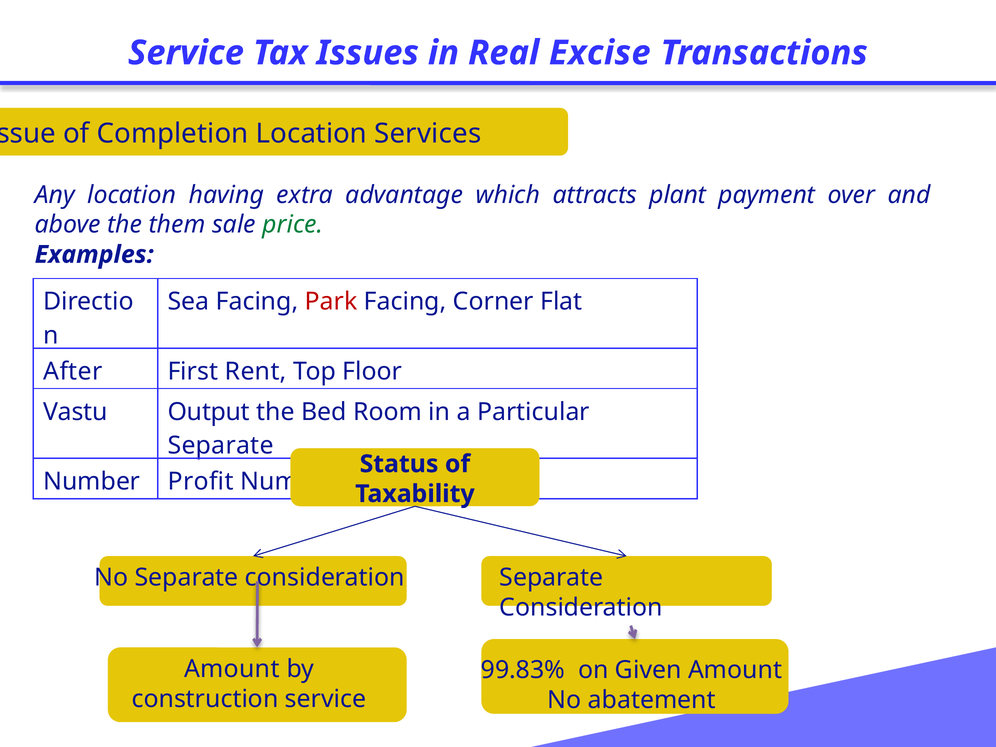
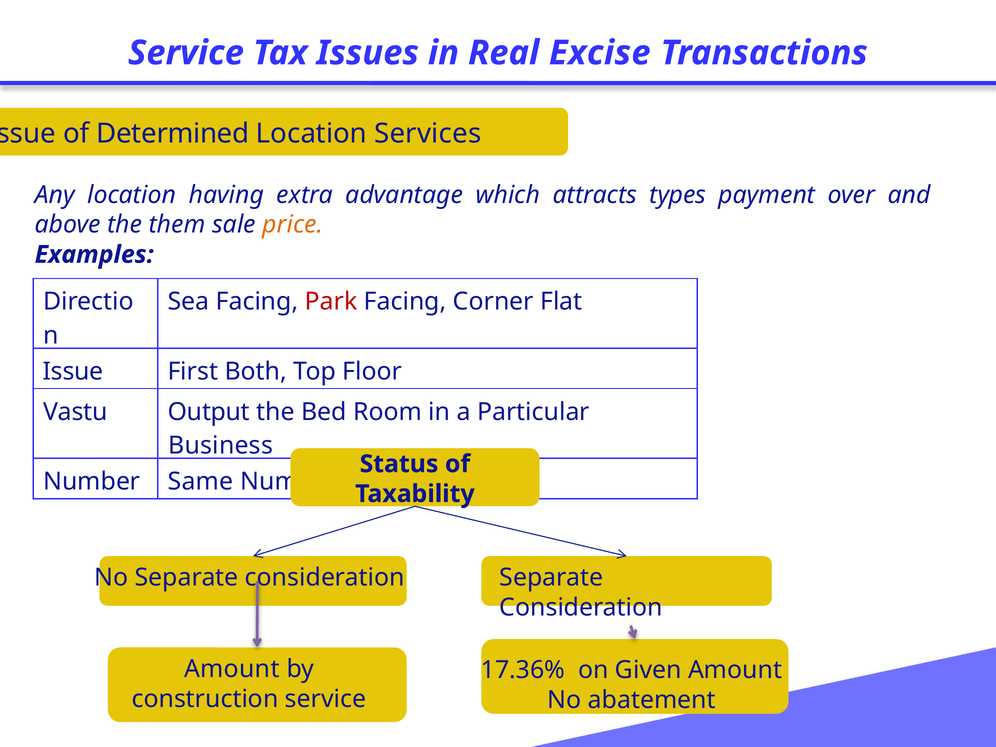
Completion: Completion -> Determined (173, 134)
plant: plant -> types (678, 195)
price colour: green -> orange (293, 225)
After: After -> Issue (73, 371)
Rent: Rent -> Both (256, 371)
Separate: Separate -> Business (221, 446)
Profit: Profit -> Same (201, 482)
99.83%: 99.83% -> 17.36% (523, 670)
